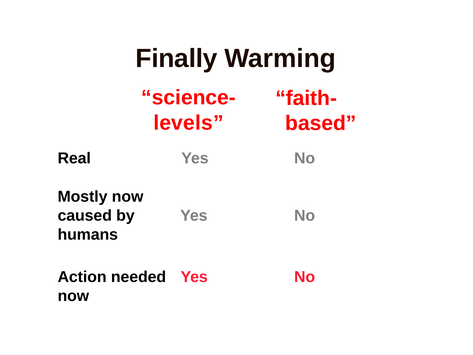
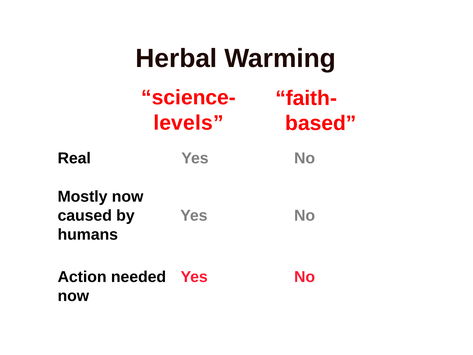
Finally: Finally -> Herbal (176, 59)
